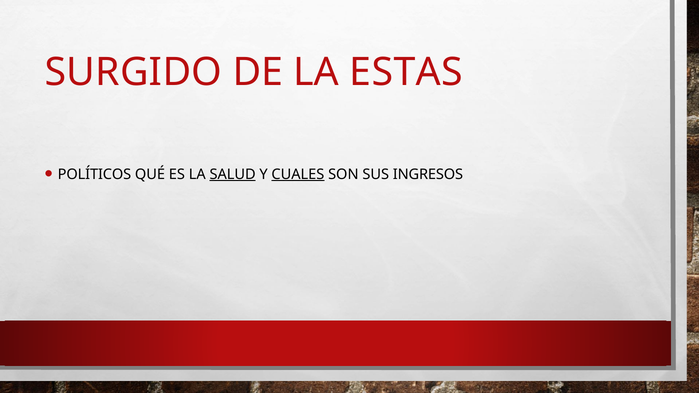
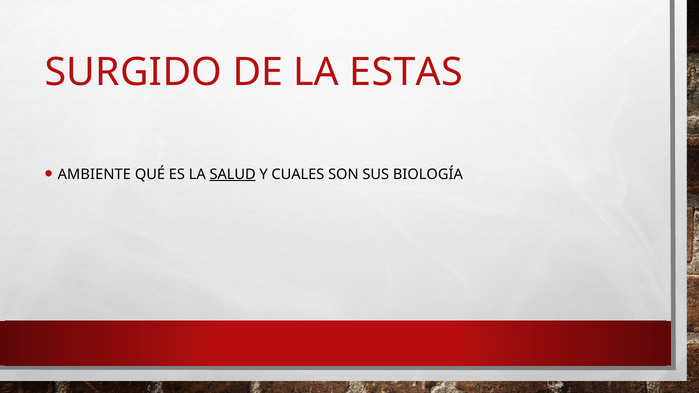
POLÍTICOS: POLÍTICOS -> AMBIENTE (94, 174)
CUALES underline: present -> none (298, 174)
INGRESOS: INGRESOS -> BIOLOGÍA (428, 174)
